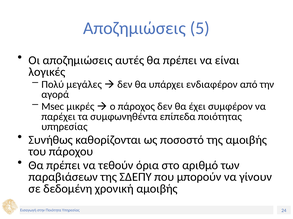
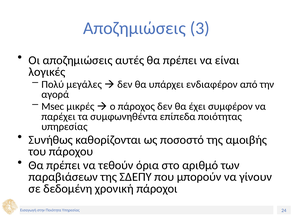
5: 5 -> 3 (200, 28)
χρονική αμοιβής: αμοιβής -> πάροχοι (157, 189)
